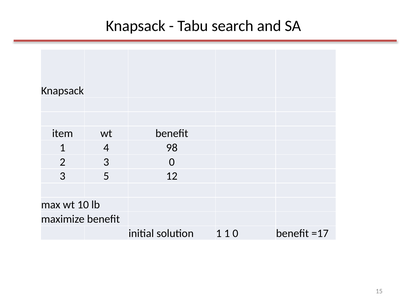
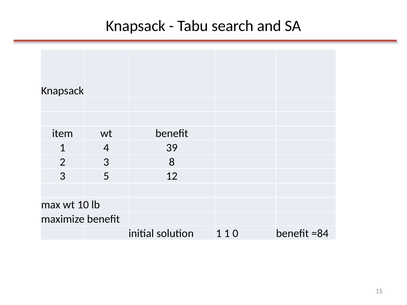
98: 98 -> 39 (172, 148)
3 0: 0 -> 8 (172, 162)
=17: =17 -> =84 (320, 233)
